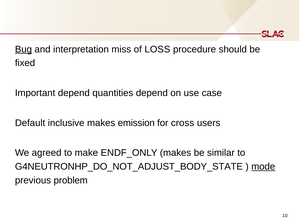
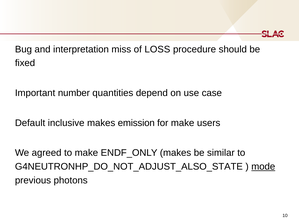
Bug underline: present -> none (23, 49)
Important depend: depend -> number (74, 93)
for cross: cross -> make (183, 123)
G4NEUTRONHP_DO_NOT_ADJUST_BODY_STATE: G4NEUTRONHP_DO_NOT_ADJUST_BODY_STATE -> G4NEUTRONHP_DO_NOT_ADJUST_ALSO_STATE (129, 167)
problem: problem -> photons (71, 180)
